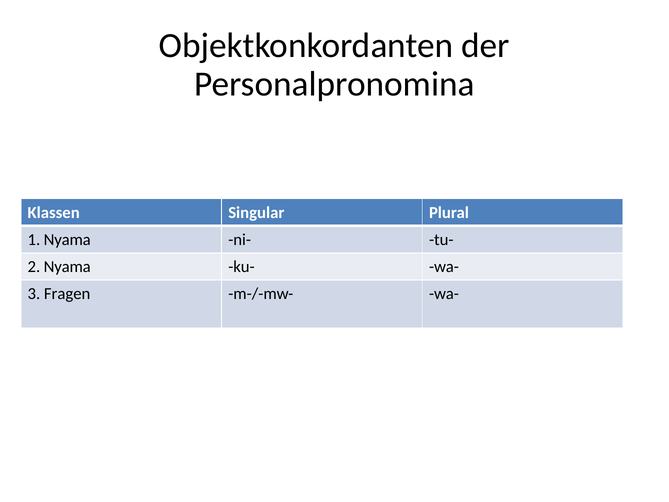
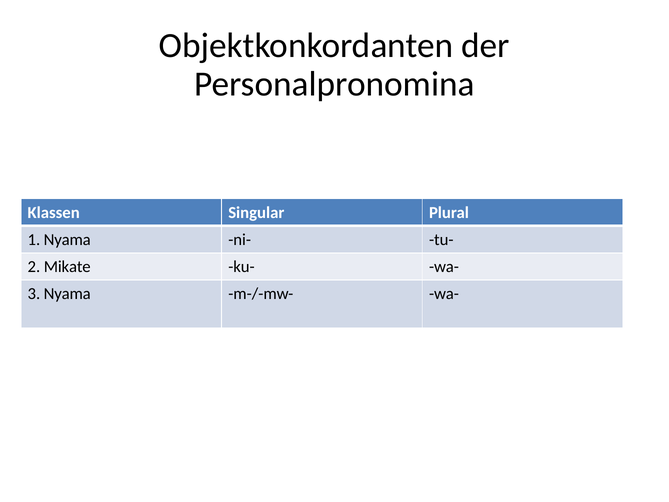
2 Nyama: Nyama -> Mikate (67, 267)
3 Fragen: Fragen -> Nyama (67, 294)
